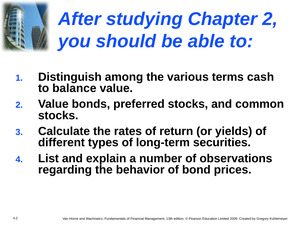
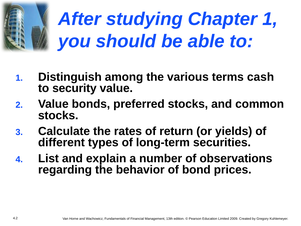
Chapter 2: 2 -> 1 (270, 19)
balance: balance -> security (74, 88)
